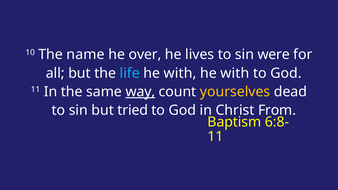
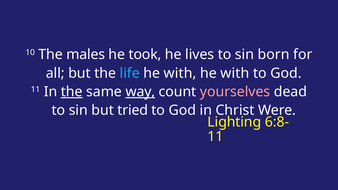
name: name -> males (86, 55)
over: over -> took (145, 55)
were: were -> born (274, 55)
the underline: none -> present (72, 92)
yourselves colour: yellow -> pink (235, 92)
From: From -> Were (277, 110)
Baptism: Baptism -> Lighting (234, 122)
